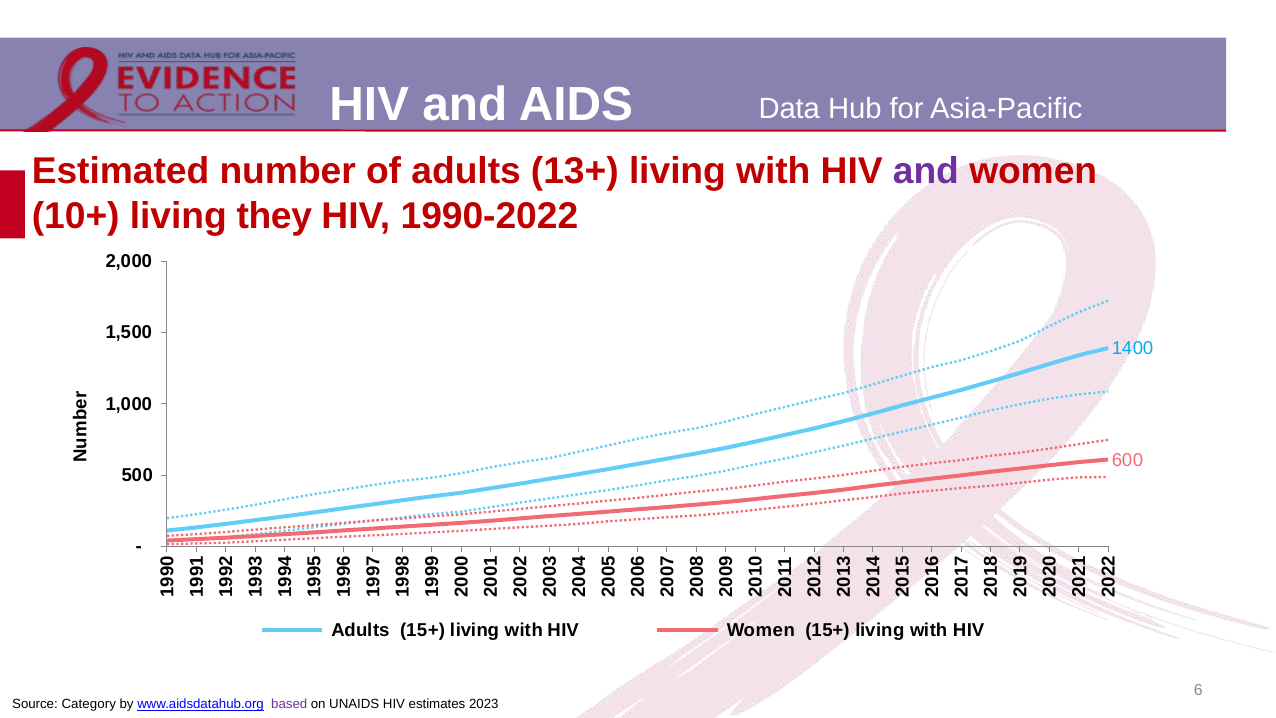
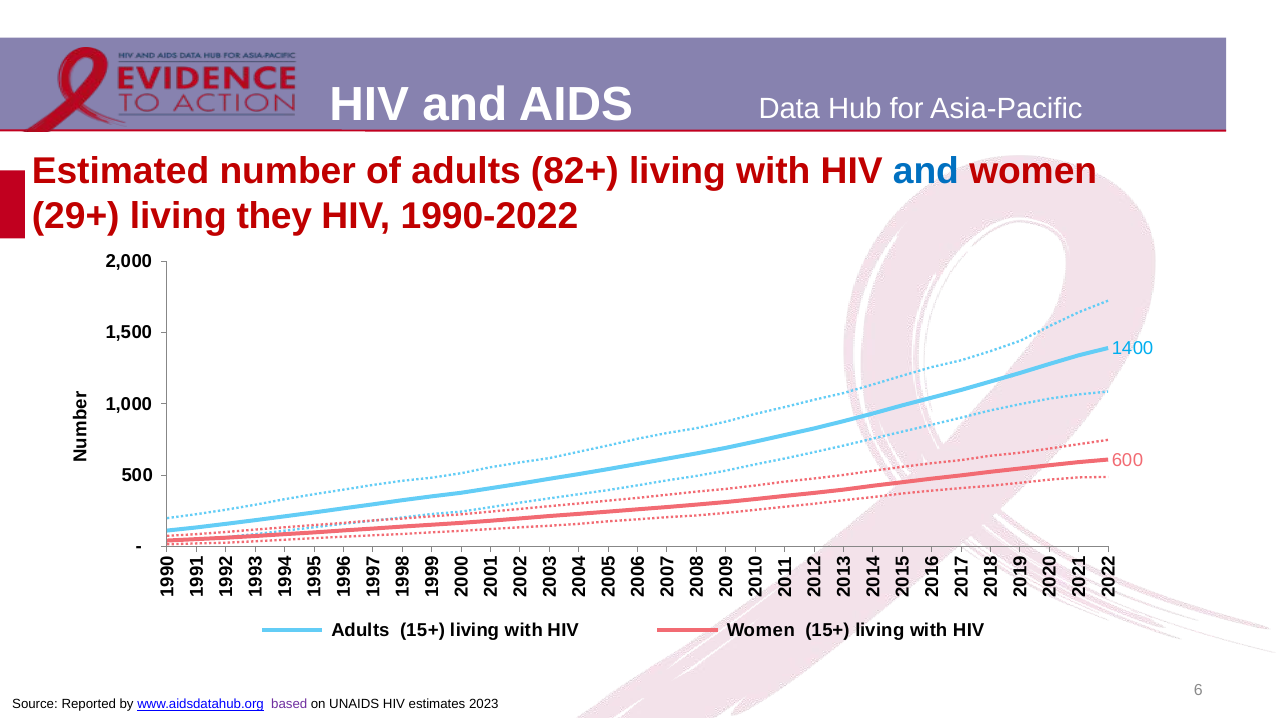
13+: 13+ -> 82+ (575, 172)
and colour: purple -> blue (926, 172)
10+: 10+ -> 29+ (76, 216)
Category: Category -> Reported (89, 704)
